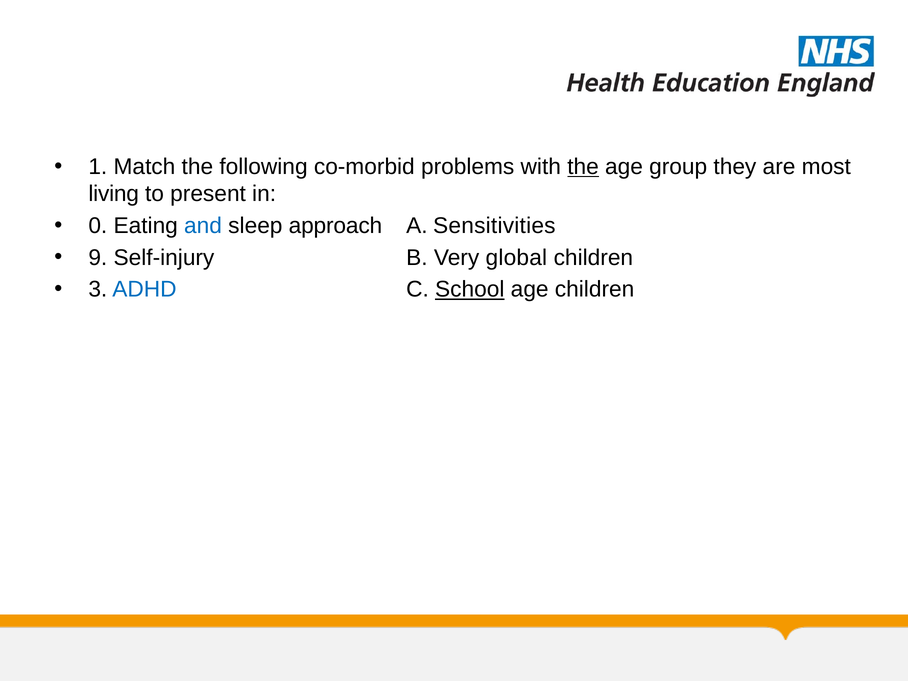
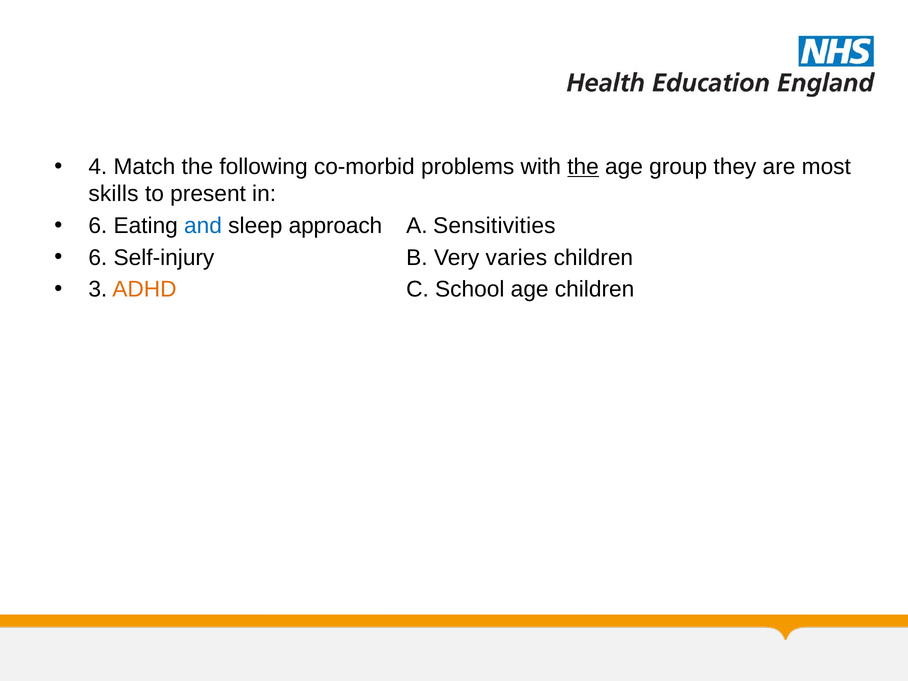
1: 1 -> 4 (98, 167)
living: living -> skills (113, 194)
0: 0 -> 6 (98, 226)
9: 9 -> 6 (98, 258)
global: global -> varies (516, 258)
ADHD colour: blue -> orange (144, 289)
School underline: present -> none (470, 289)
